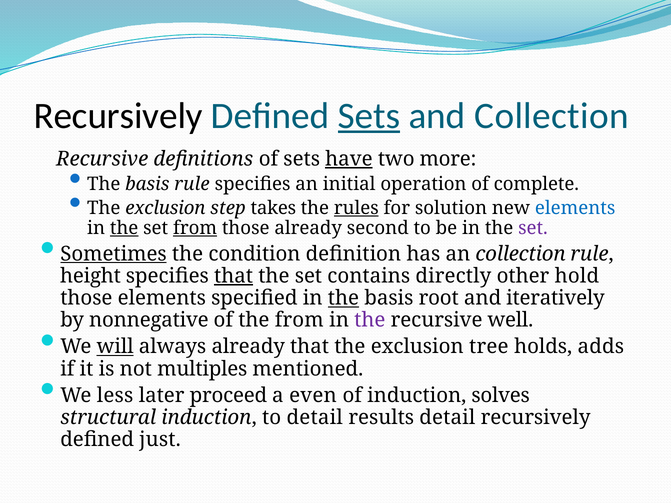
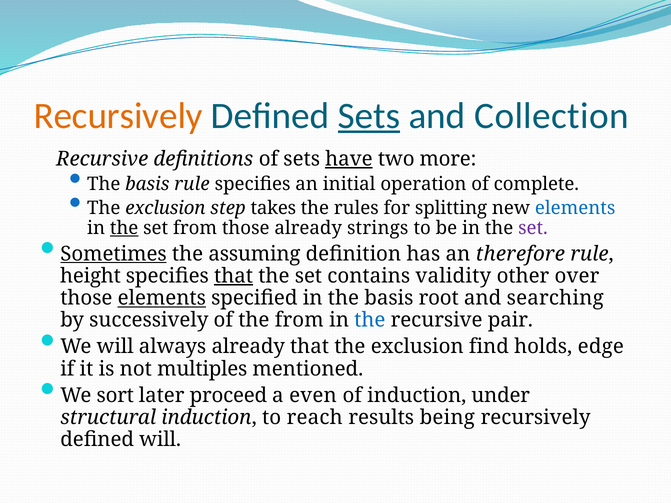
Recursively colour: black -> orange (118, 116)
rules underline: present -> none (356, 208)
solution: solution -> splitting (451, 208)
from underline: present -> none (195, 228)
second: second -> strings (378, 228)
condition: condition -> assuming (254, 254)
an collection: collection -> therefore (520, 254)
directly: directly -> validity (453, 276)
hold: hold -> over (577, 276)
elements underline: none -> present (162, 298)
the underline: present -> none (343, 298)
iteratively: iteratively -> searching (555, 298)
nonnegative: nonnegative -> successively (149, 320)
the colour: purple -> blue (370, 320)
well: well -> pair (510, 320)
will underline: present -> none (115, 347)
tree: tree -> find (489, 347)
adds: adds -> edge (601, 347)
less: less -> sort (115, 395)
solves: solves -> under (501, 395)
to detail: detail -> reach (315, 418)
results detail: detail -> being (447, 418)
defined just: just -> will (160, 440)
